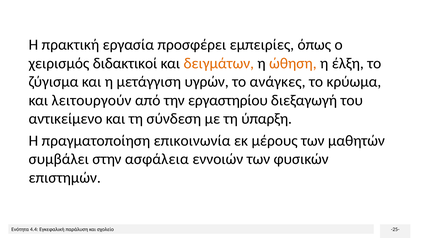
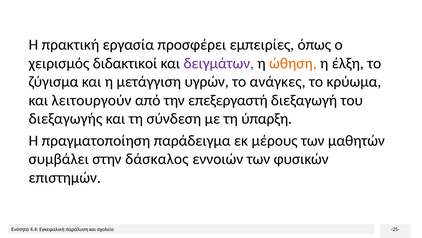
δειγμάτων colour: orange -> purple (219, 63)
εργαστηρίου: εργαστηρίου -> επεξεργαστή (228, 100)
αντικείμενο: αντικείμενο -> διεξαγωγής (65, 119)
επικοινωνία: επικοινωνία -> παράδειγμα (192, 140)
ασφάλεια: ασφάλεια -> δάσκαλος (157, 159)
